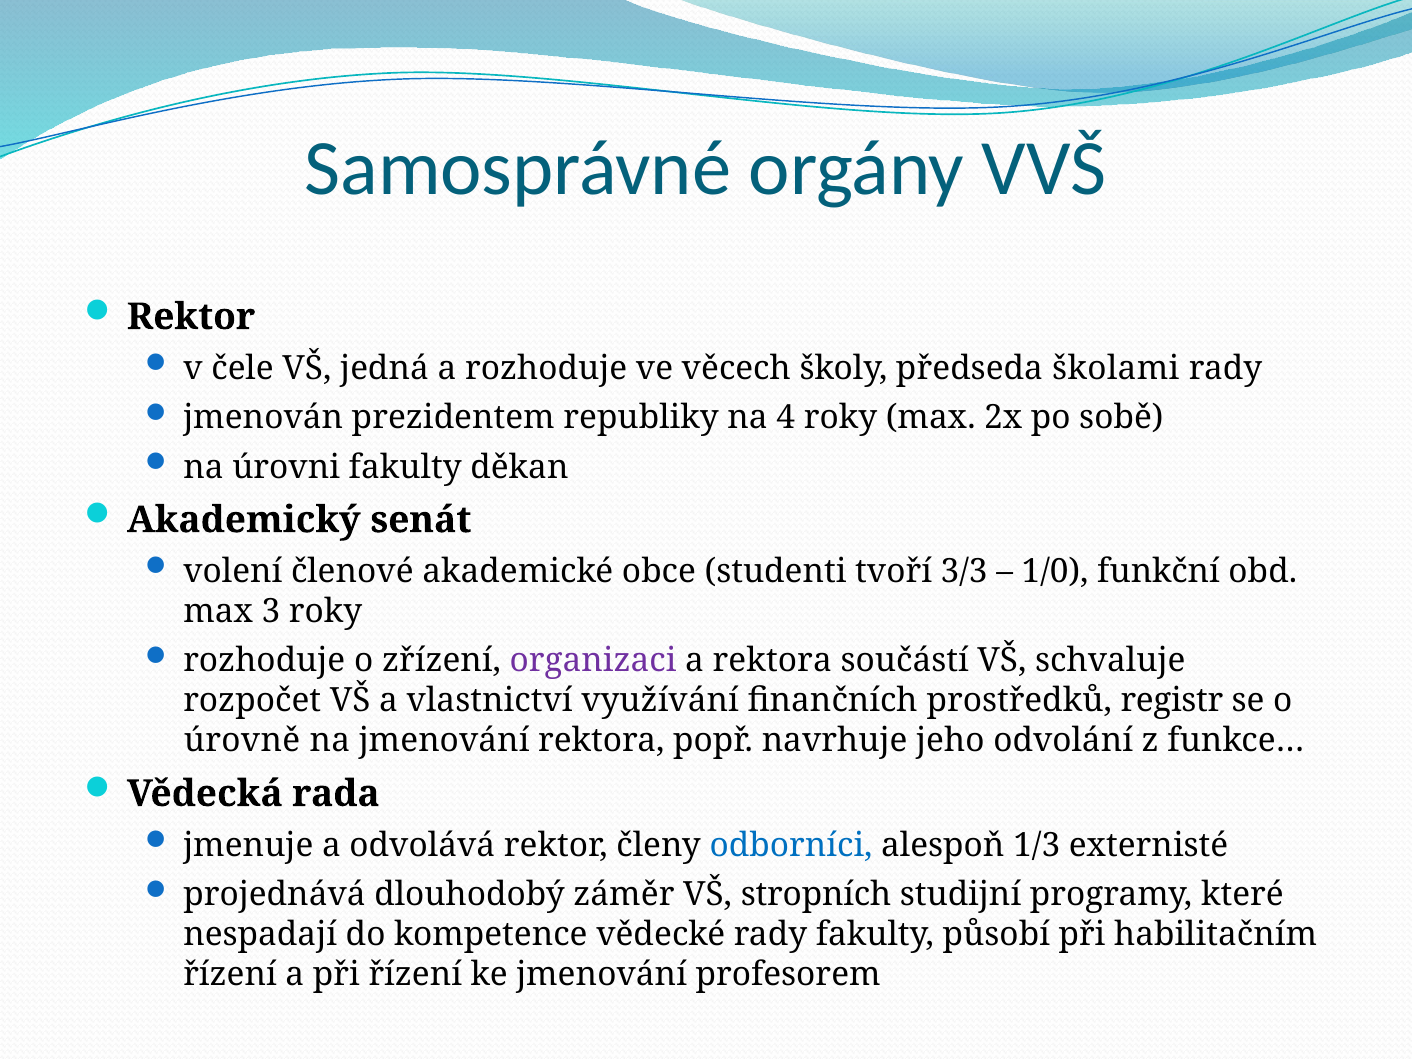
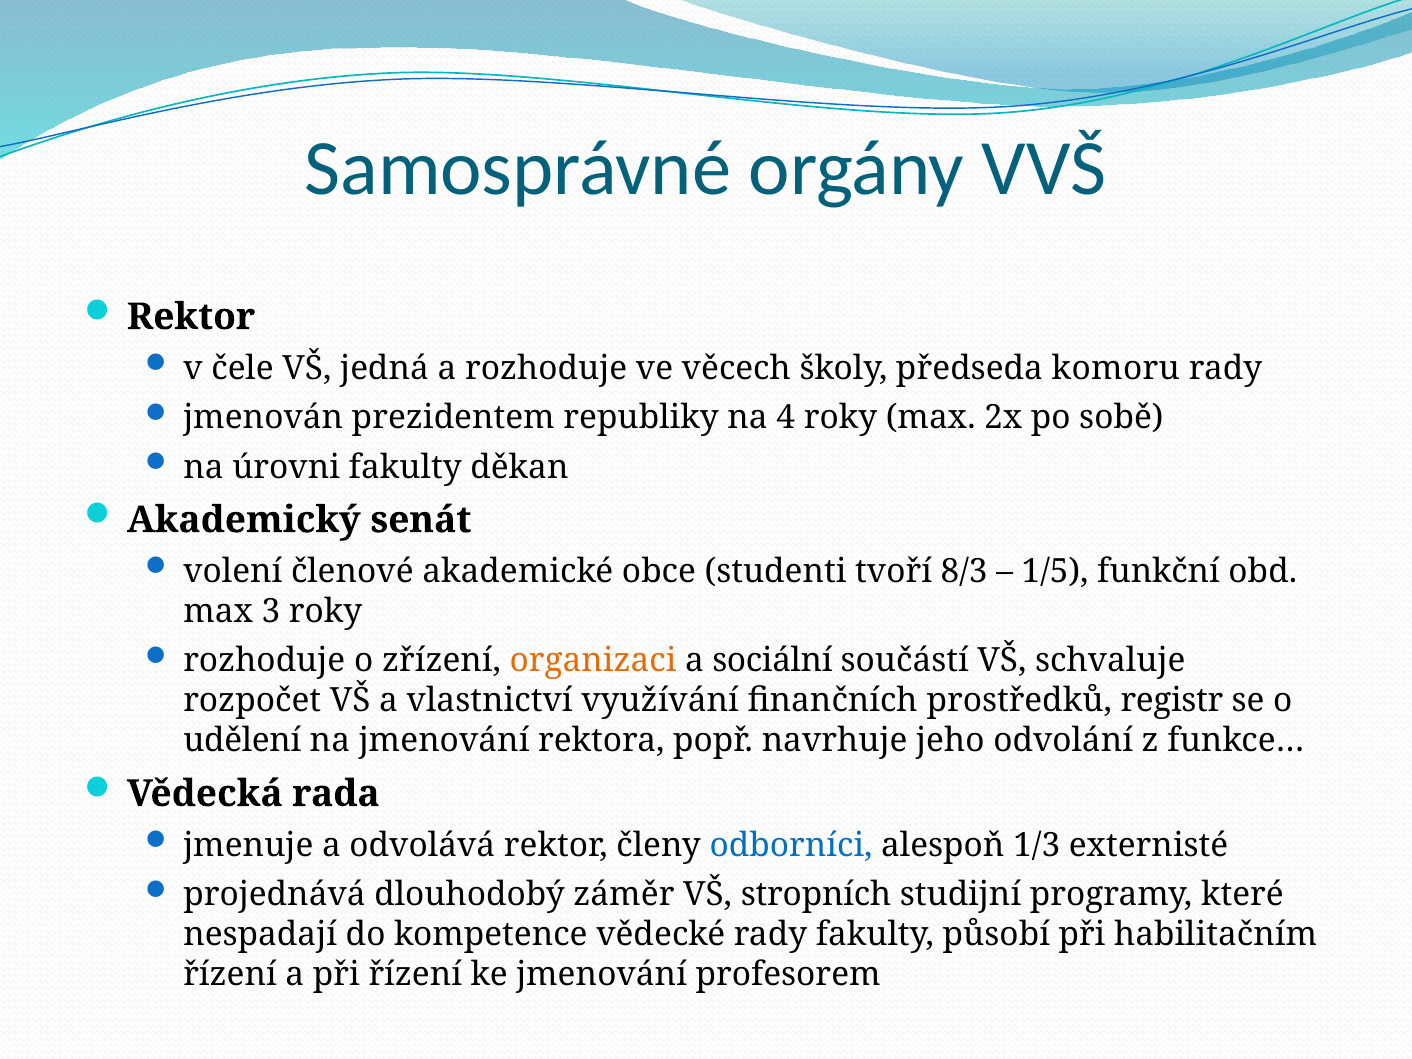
školami: školami -> komoru (1116, 368)
3/3: 3/3 -> 8/3 (964, 571)
1/0: 1/0 -> 1/5 (1055, 571)
organizaci colour: purple -> orange (593, 661)
a rektora: rektora -> sociální (772, 661)
úrovně: úrovně -> udělení (242, 741)
